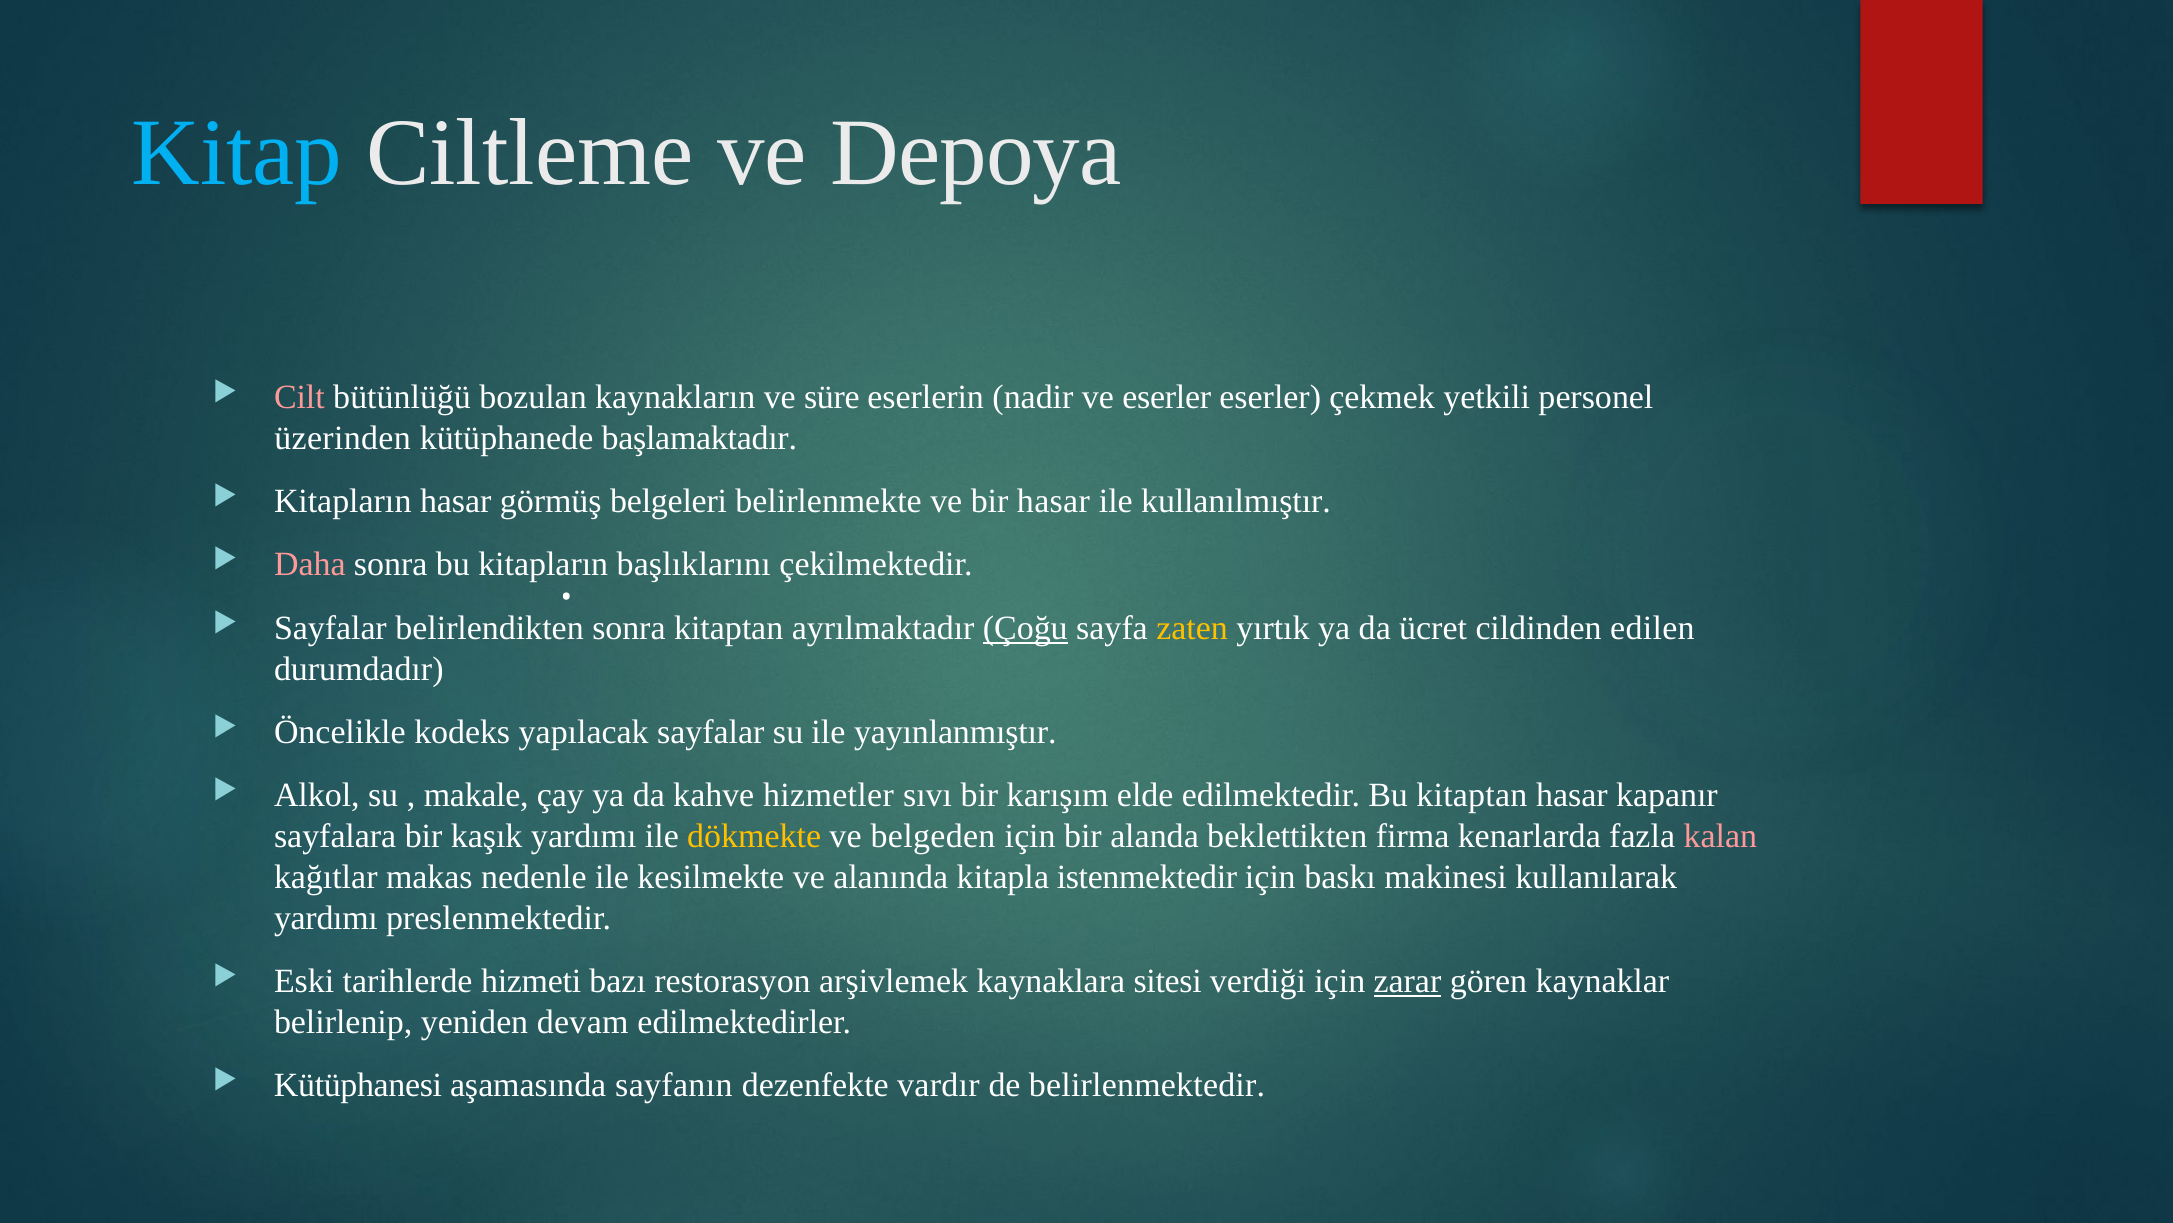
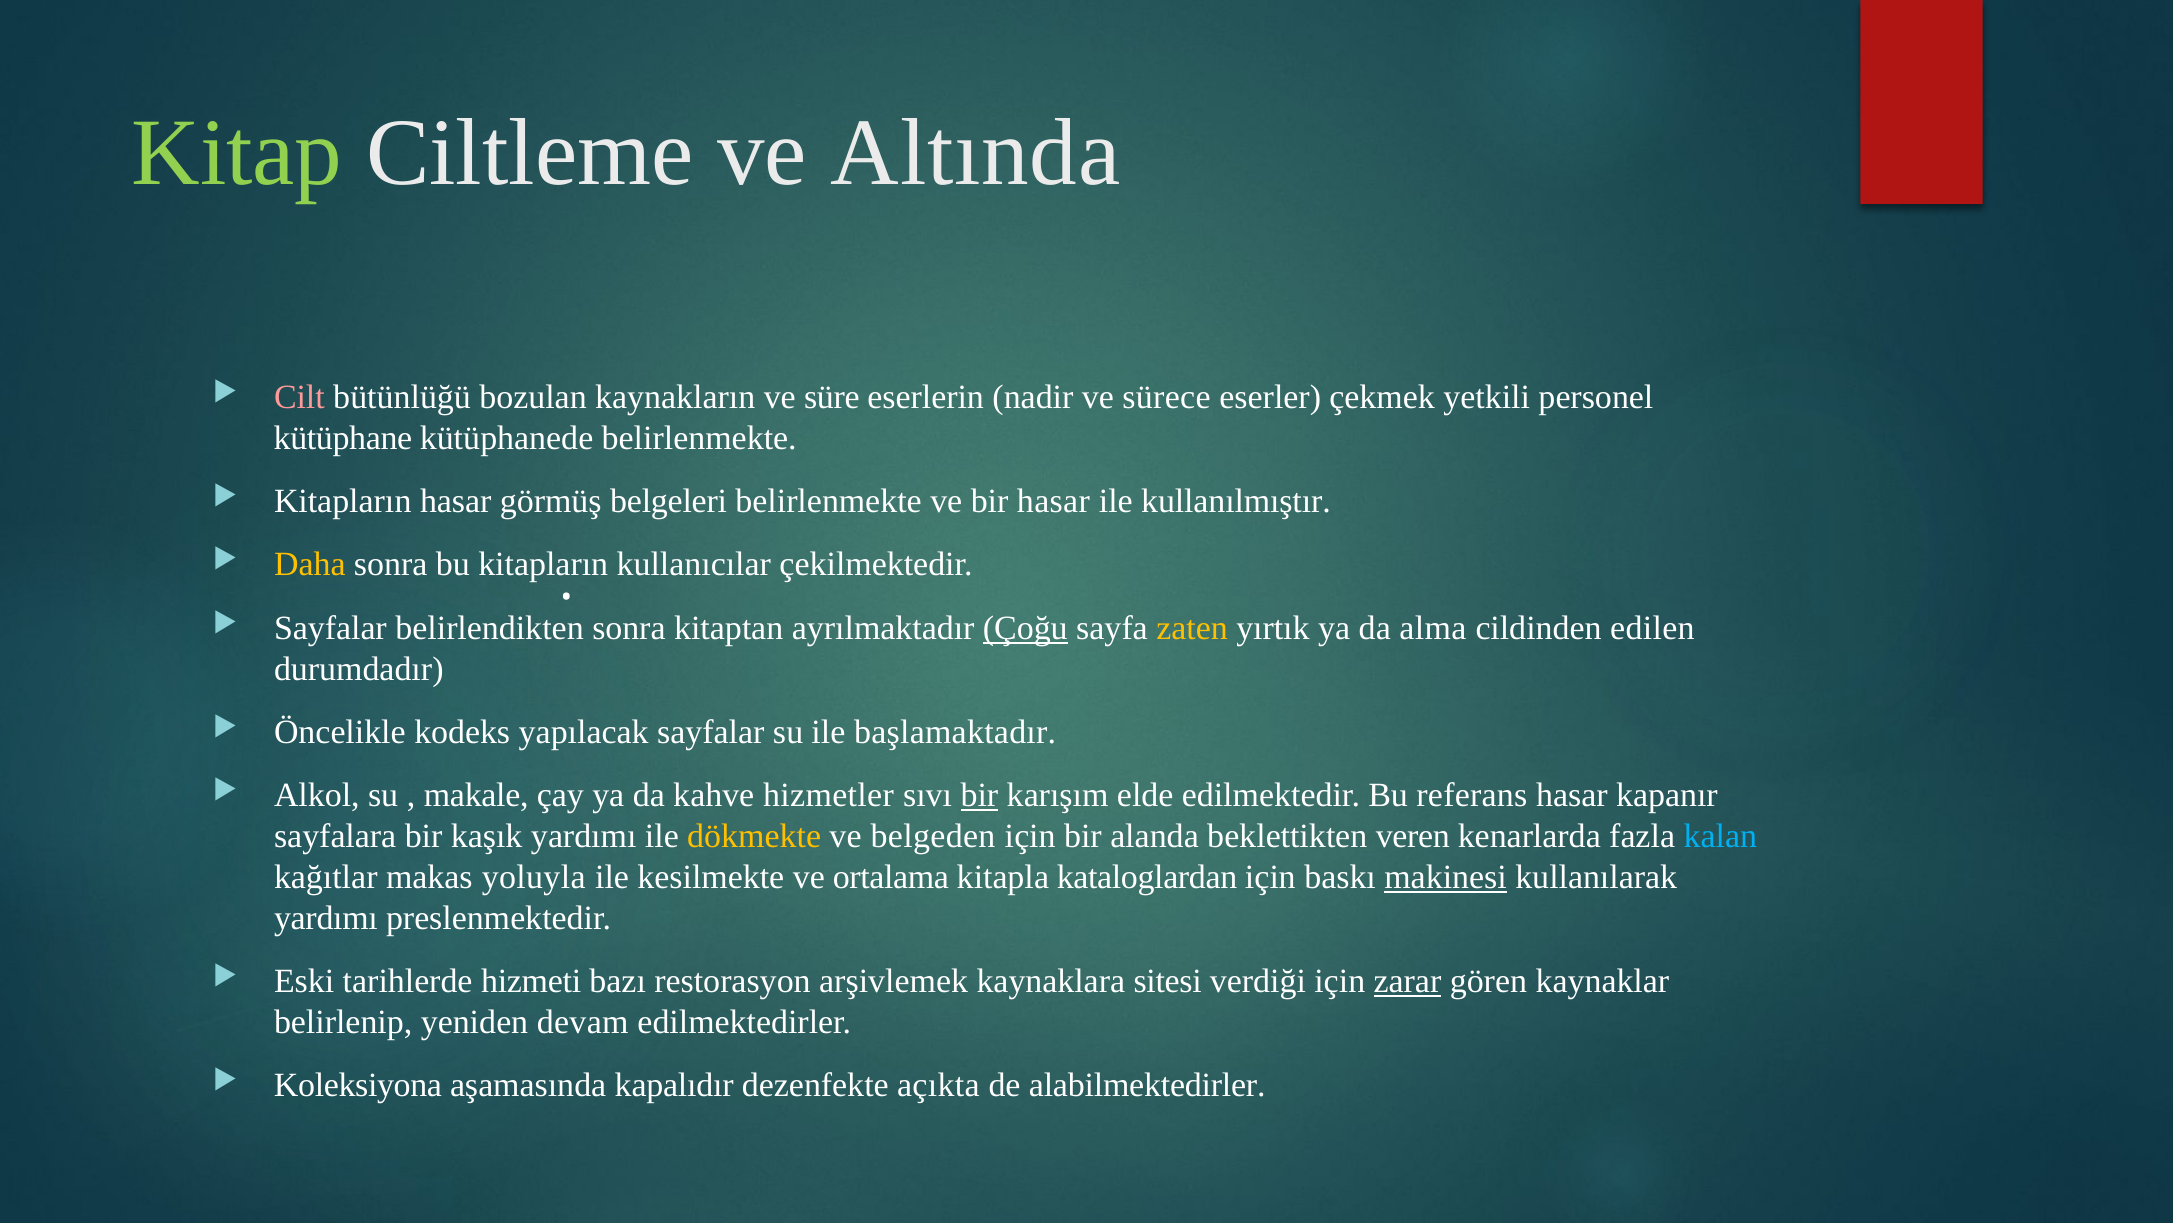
Kitap colour: light blue -> light green (237, 153)
Depoya: Depoya -> Altında (975, 153)
ve eserler: eserler -> sürece (1167, 397)
üzerinden: üzerinden -> kütüphane (343, 438)
kütüphanede başlamaktadır: başlamaktadır -> belirlenmekte (699, 438)
Daha colour: pink -> yellow (310, 564)
başlıklarını: başlıklarını -> kullanıcılar (694, 564)
ücret: ücret -> alma (1433, 628)
yayınlanmıştır: yayınlanmıştır -> başlamaktadır (955, 732)
bir underline: none -> present (979, 795)
Bu kitaptan: kitaptan -> referans (1472, 795)
firma: firma -> veren (1413, 836)
kalan colour: pink -> light blue (1720, 836)
nedenle: nedenle -> yoluyla (534, 877)
alanında: alanında -> ortalama (891, 877)
istenmektedir: istenmektedir -> kataloglardan (1147, 877)
makinesi underline: none -> present (1446, 877)
Kütüphanesi: Kütüphanesi -> Koleksiyona (358, 1085)
sayfanın: sayfanın -> kapalıdır (674, 1085)
vardır: vardır -> açıkta (938, 1085)
belirlenmektedir: belirlenmektedir -> alabilmektedirler (1147, 1085)
